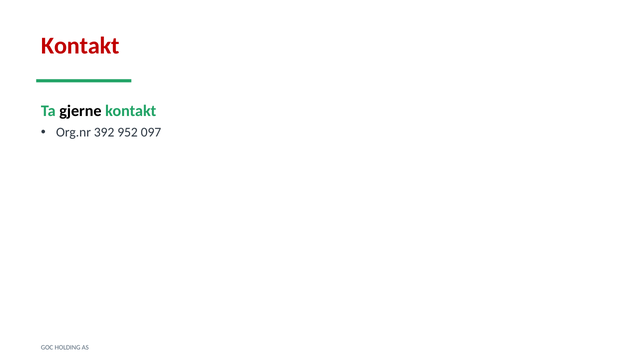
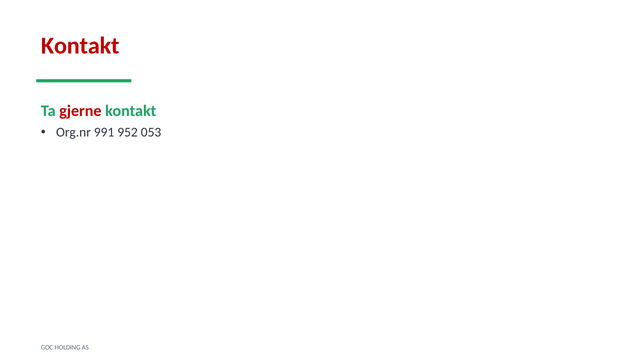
gjerne colour: black -> red (80, 111)
392: 392 -> 991 (104, 132)
097: 097 -> 053 (151, 132)
